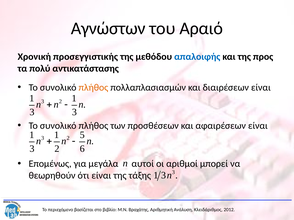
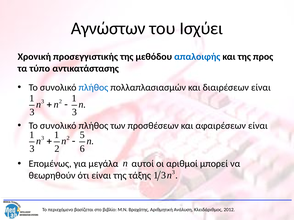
Αραιό: Αραιό -> Ισχύει (201, 28)
πολύ: πολύ -> τύπο (40, 69)
πλήθος colour: orange -> blue (93, 88)
